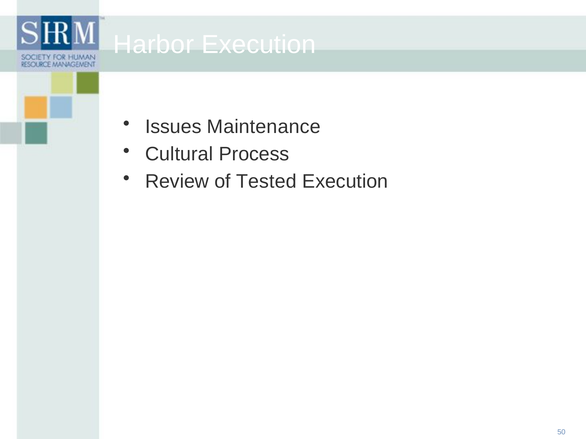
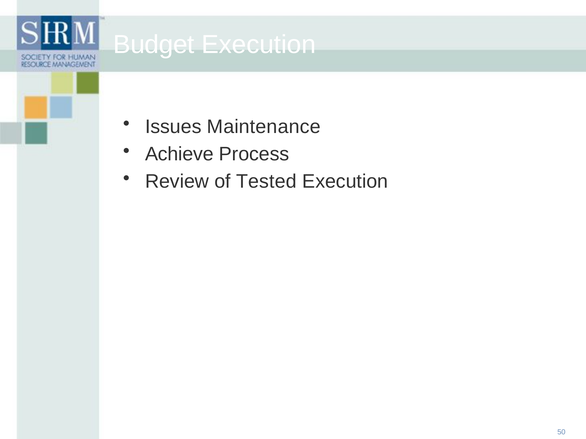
Harbor: Harbor -> Budget (154, 45)
Cultural: Cultural -> Achieve (179, 154)
